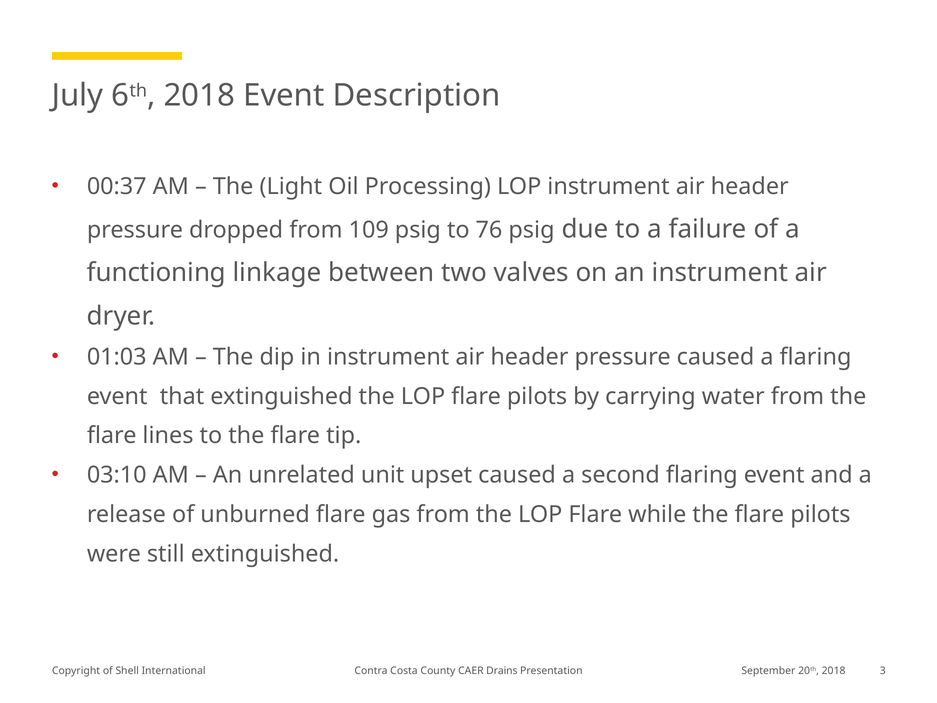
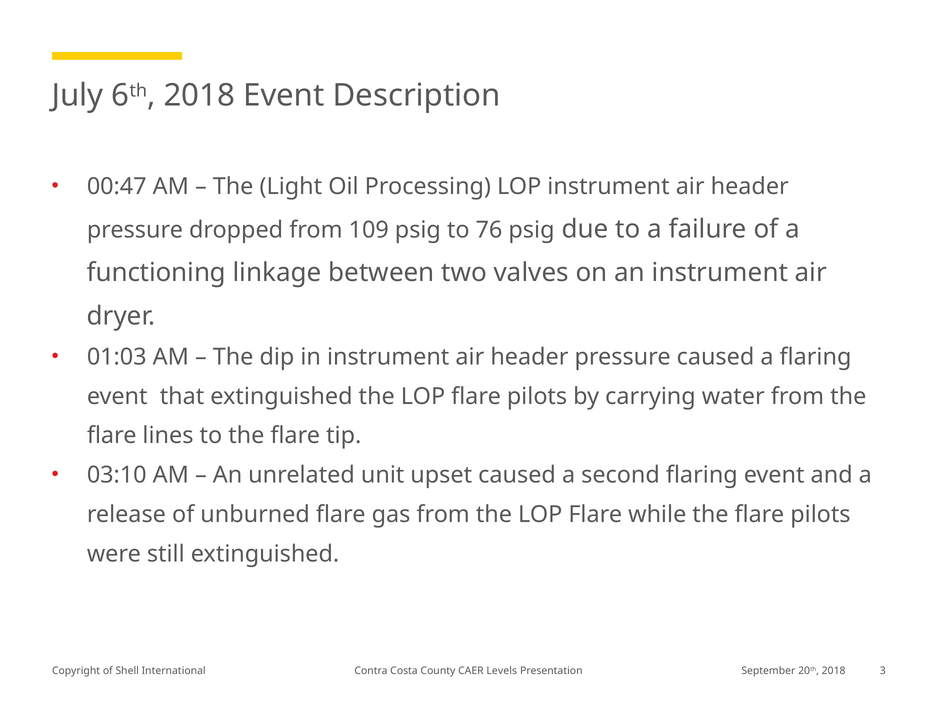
00:37: 00:37 -> 00:47 (117, 186)
Drains: Drains -> Levels (502, 671)
